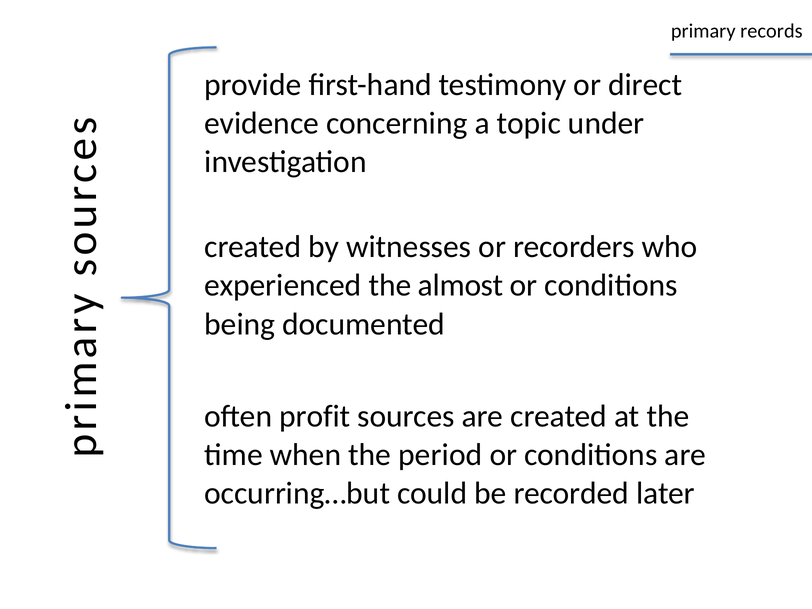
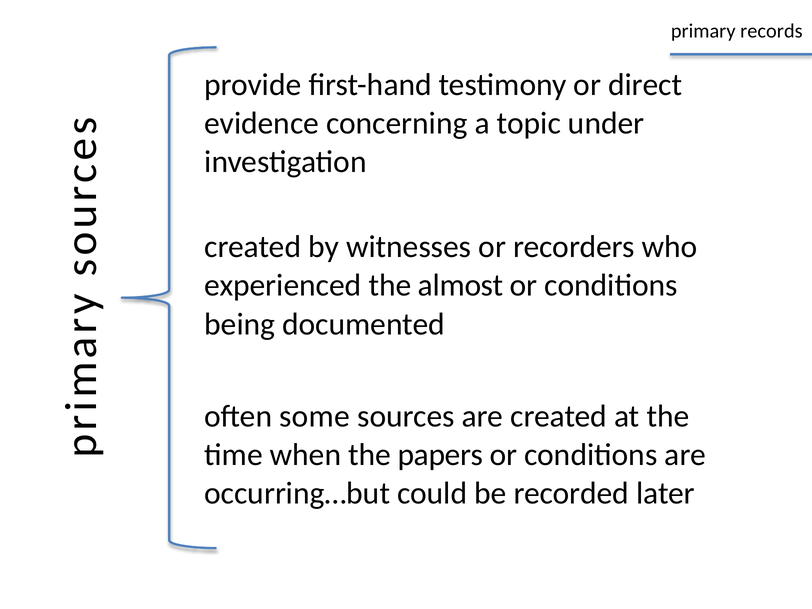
profit: profit -> some (315, 416)
period: period -> papers (440, 455)
